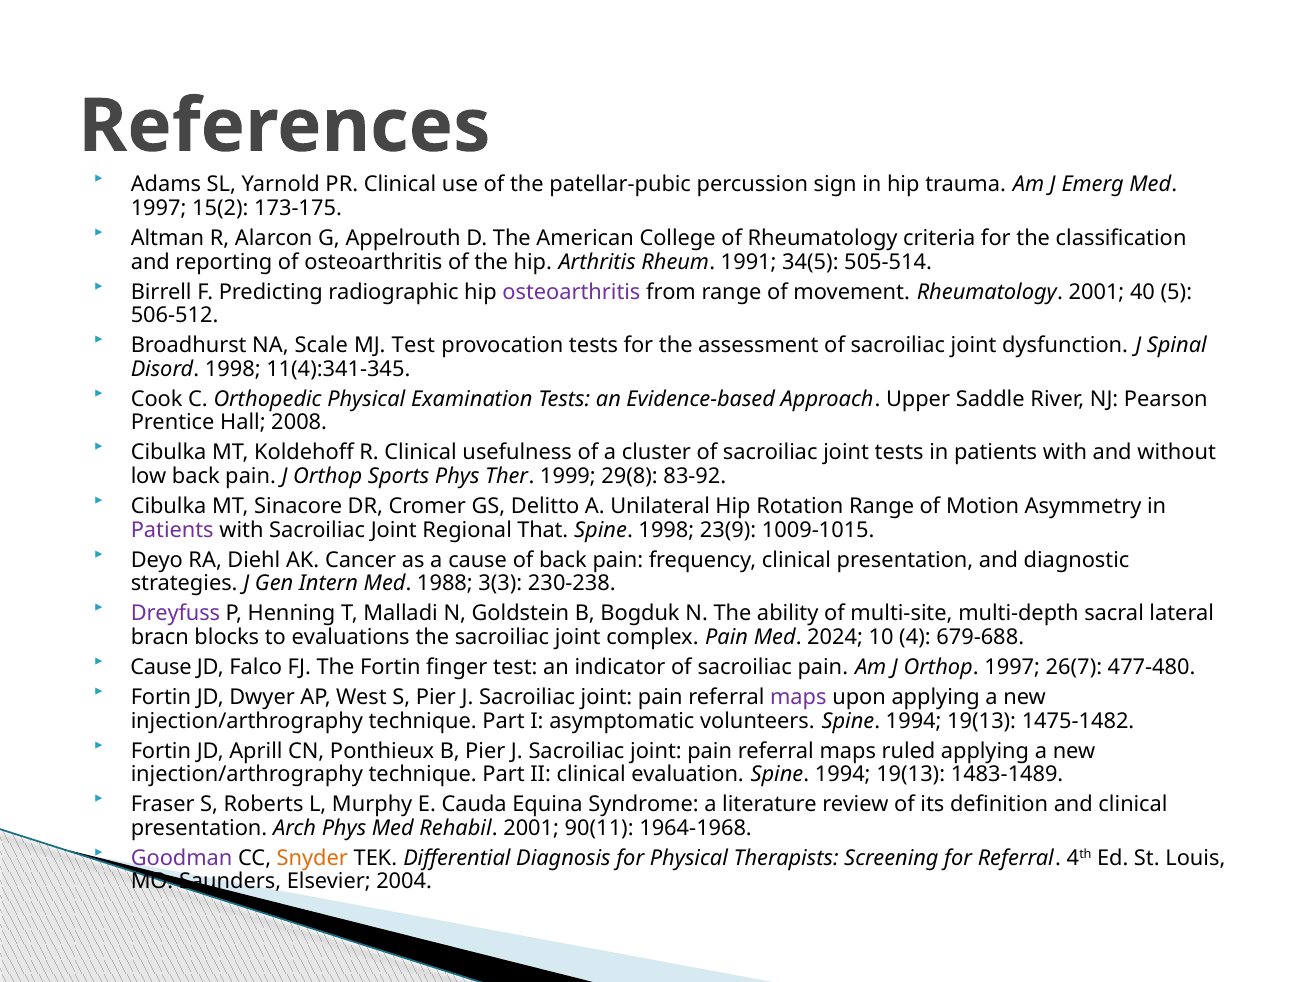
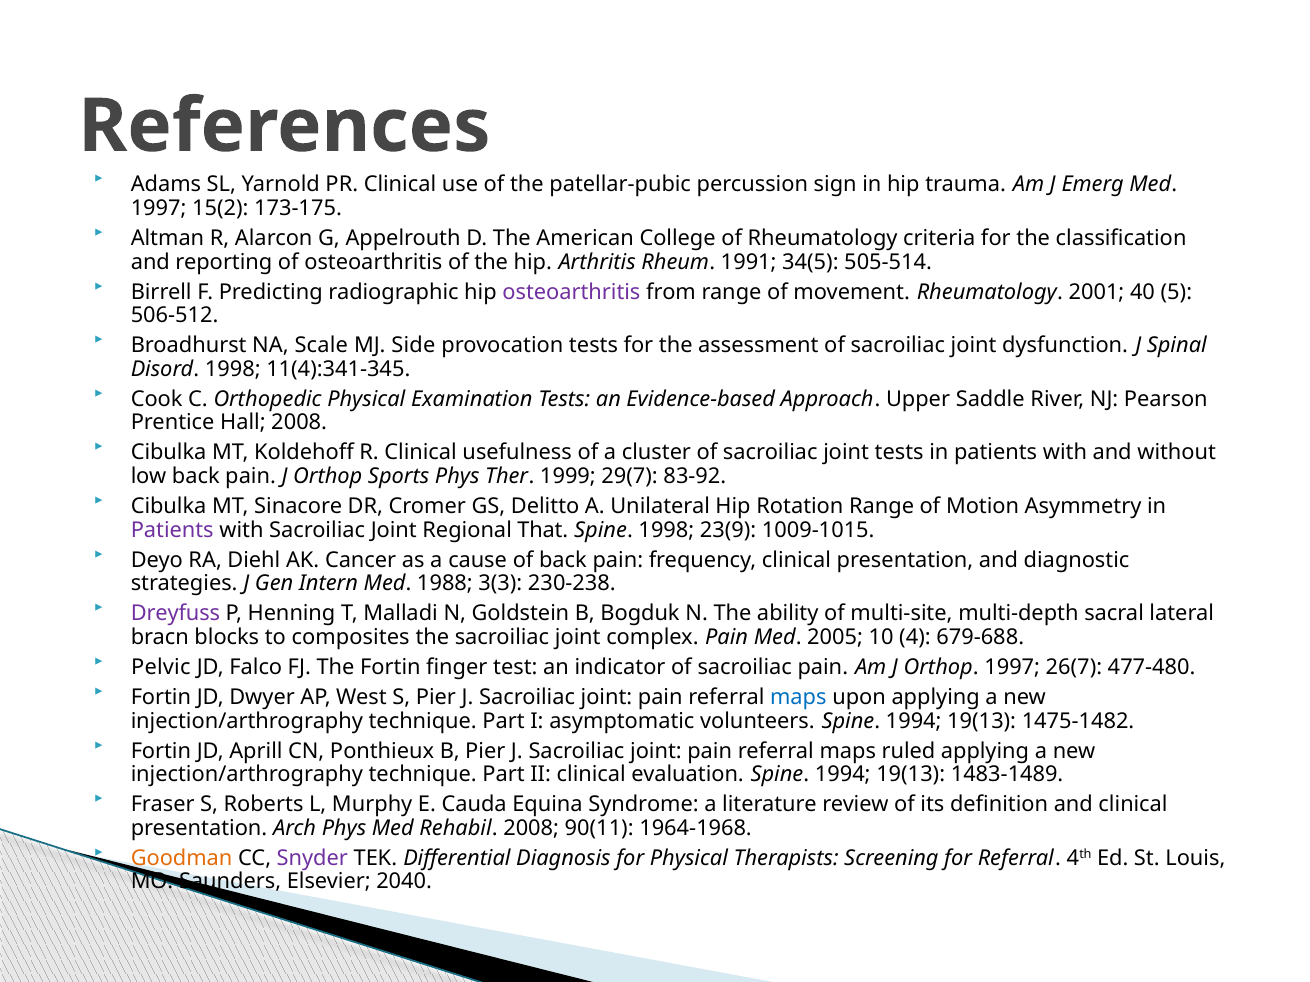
MJ Test: Test -> Side (413, 346)
29(8: 29(8 -> 29(7 (630, 477)
evaluations: evaluations -> composites (351, 637)
2024: 2024 -> 2005 (835, 637)
Cause: Cause -> Pelvic (161, 668)
maps colour: purple -> blue (798, 698)
Rehabil 2001: 2001 -> 2008 (531, 828)
Goodman colour: purple -> orange (182, 859)
Snyder colour: orange -> purple (312, 859)
2004: 2004 -> 2040 (404, 882)
